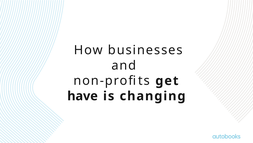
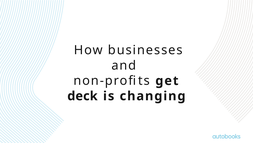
have: have -> deck (82, 96)
